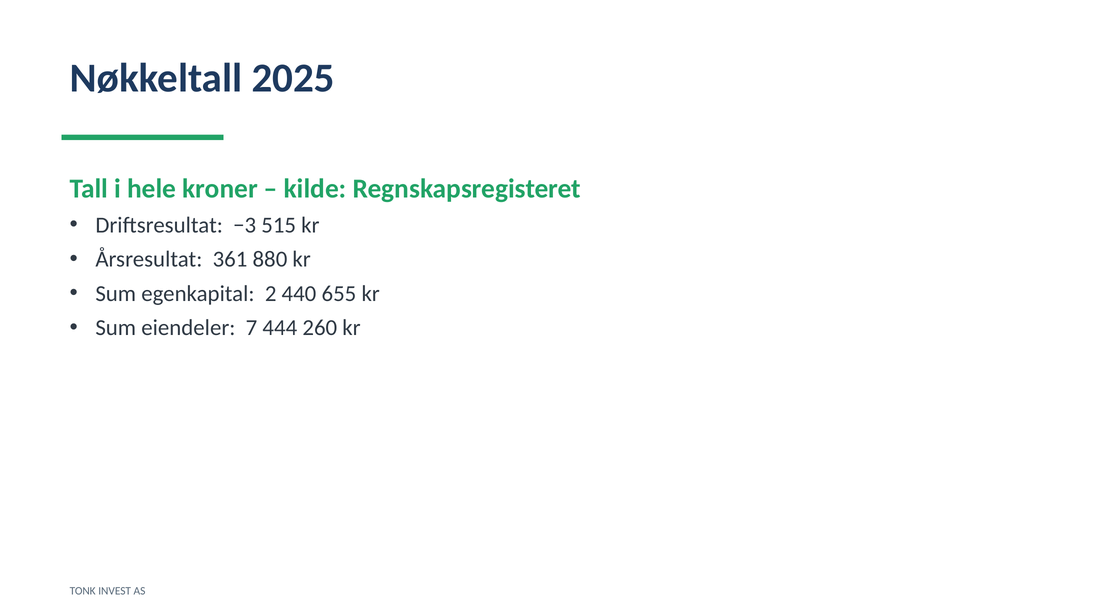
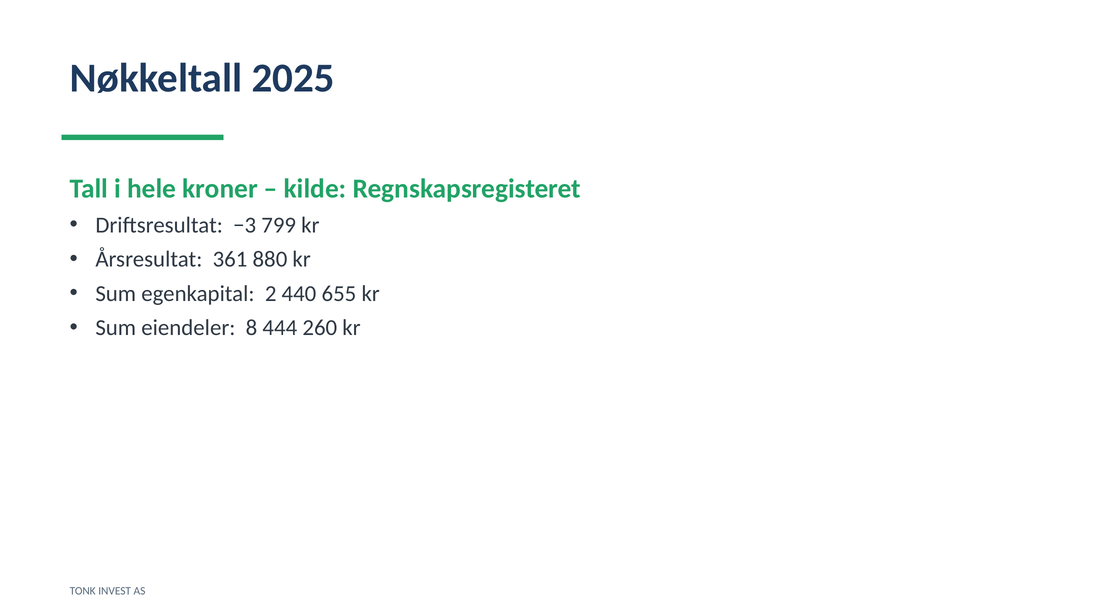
515: 515 -> 799 (279, 225)
7: 7 -> 8 (252, 328)
